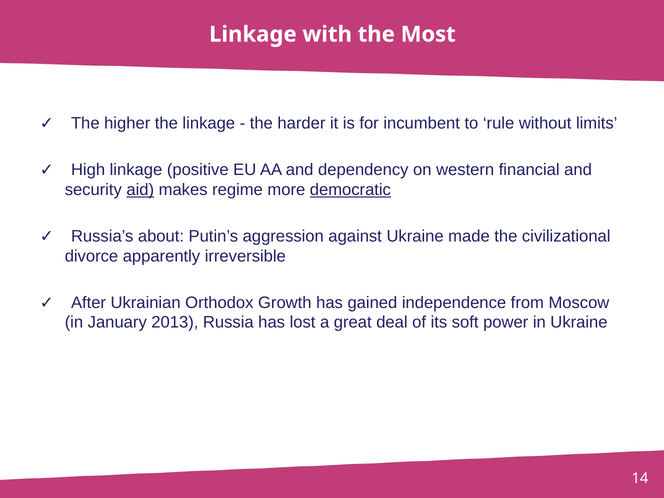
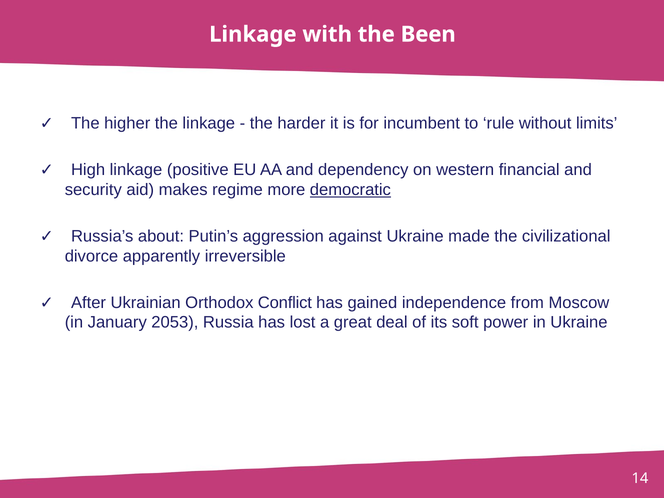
Most: Most -> Been (428, 34)
aid underline: present -> none (140, 190)
Growth: Growth -> Conflict (285, 303)
2013: 2013 -> 2053 (175, 322)
